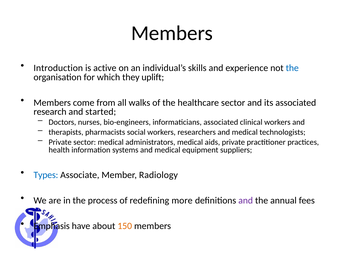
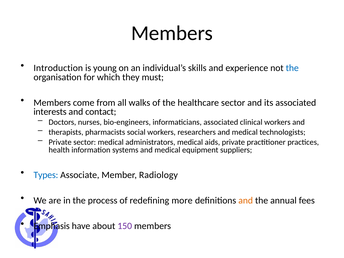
active: active -> young (105, 68)
uplift: uplift -> must (153, 77)
research: research -> interests (50, 112)
started: started -> contact (101, 112)
and colour: purple -> orange (246, 201)
150 colour: orange -> purple (125, 226)
